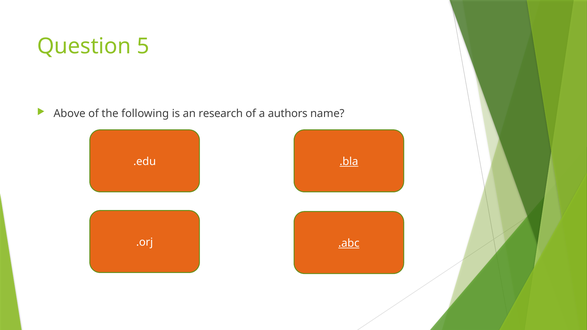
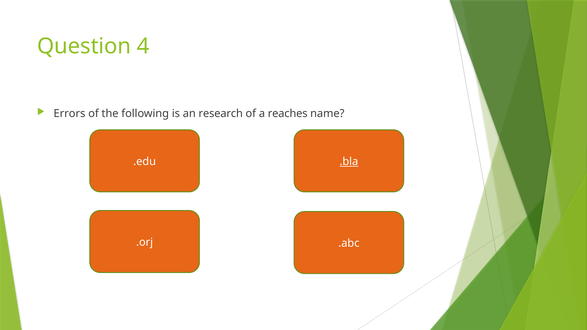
5: 5 -> 4 (143, 46)
Above: Above -> Errors (69, 114)
authors: authors -> reaches (288, 114)
.abc underline: present -> none (349, 243)
